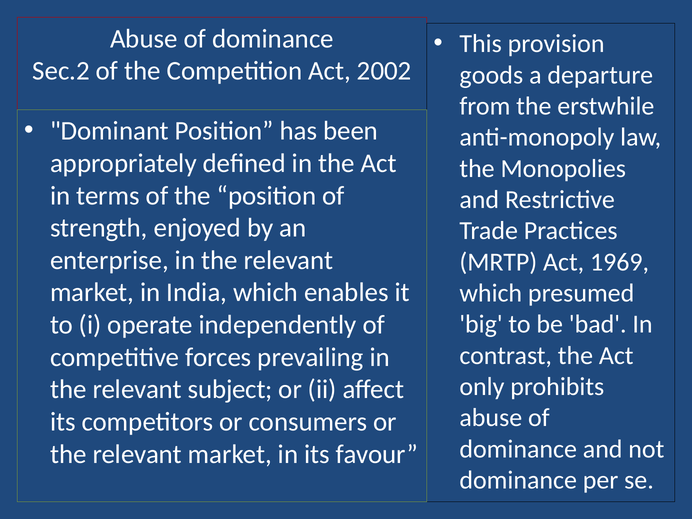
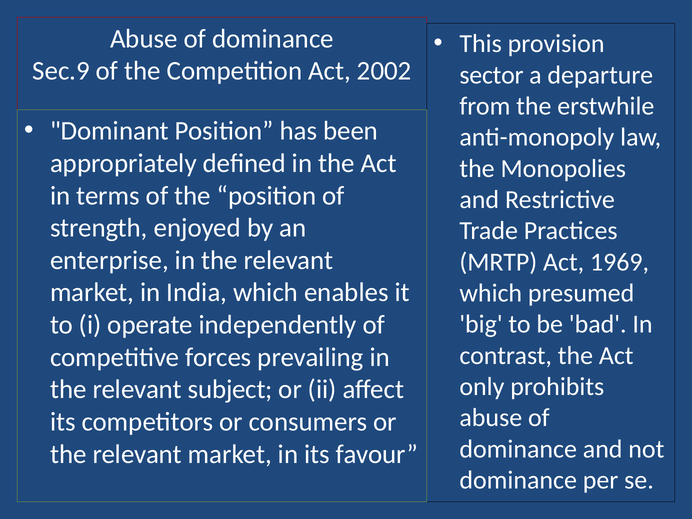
Sec.2: Sec.2 -> Sec.9 (61, 71)
goods: goods -> sector (492, 75)
